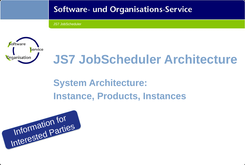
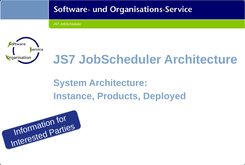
Instances: Instances -> Deployed (165, 96)
